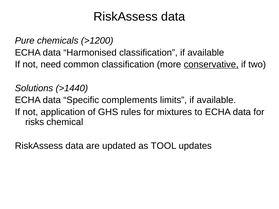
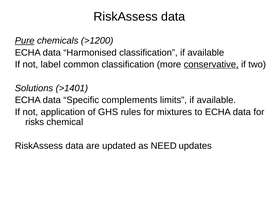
Pure underline: none -> present (25, 41)
need: need -> label (51, 64)
>1440: >1440 -> >1401 (72, 88)
TOOL: TOOL -> NEED (164, 146)
